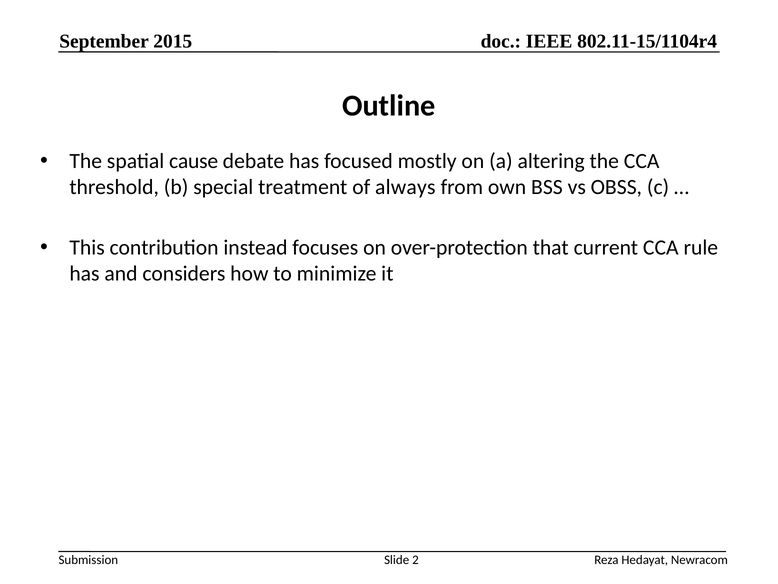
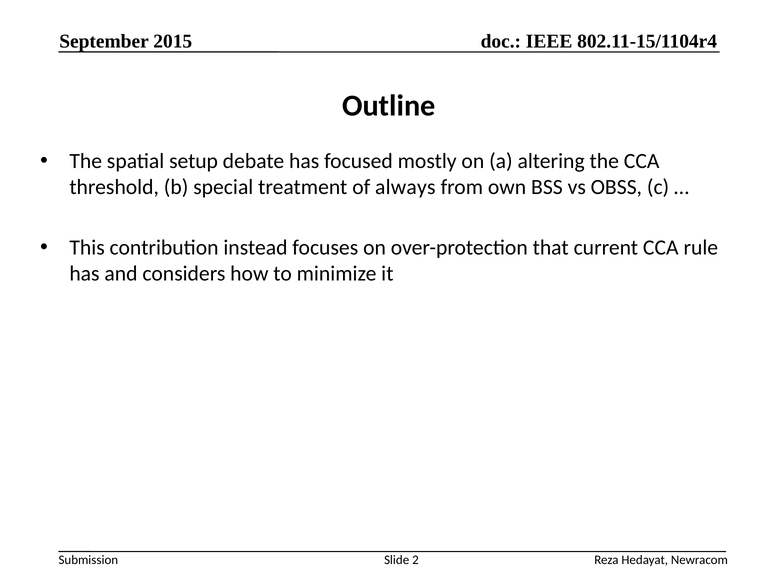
cause: cause -> setup (194, 161)
